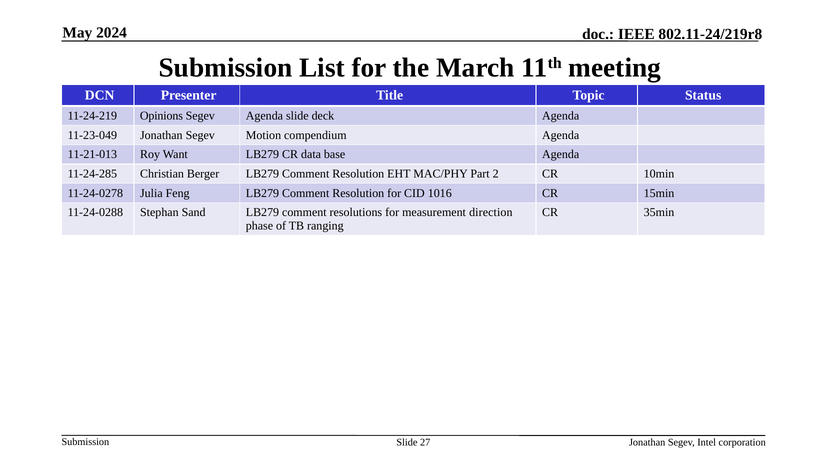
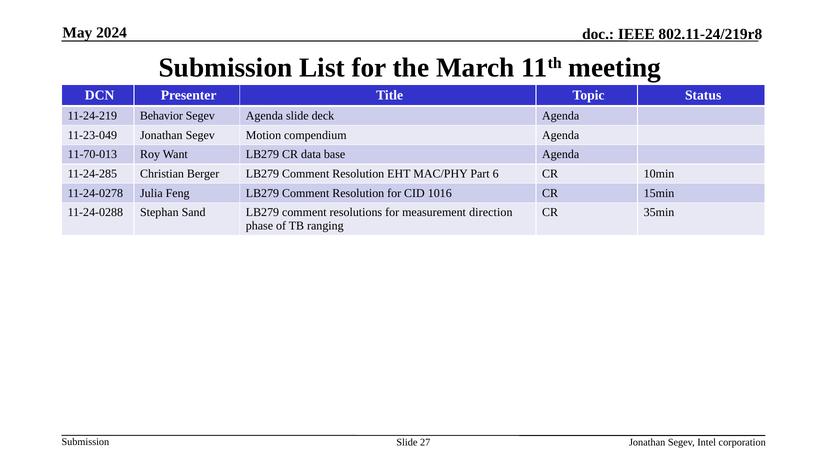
Opinions: Opinions -> Behavior (161, 116)
11-21-013: 11-21-013 -> 11-70-013 (92, 154)
2: 2 -> 6 (496, 174)
